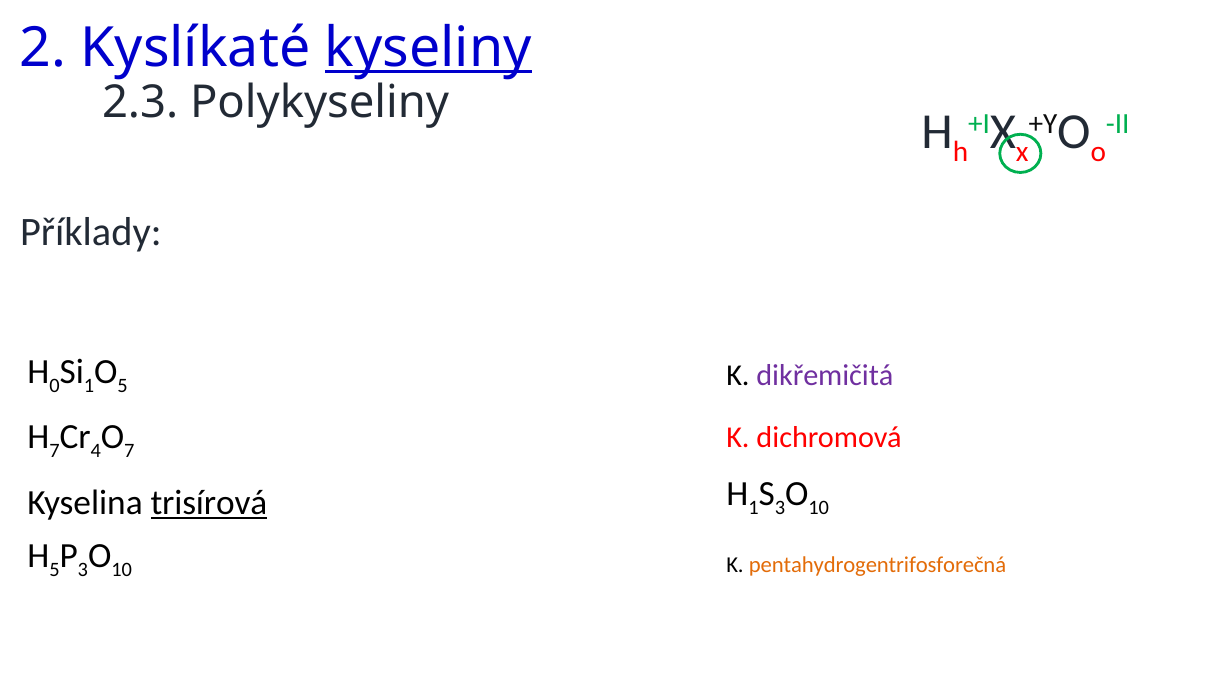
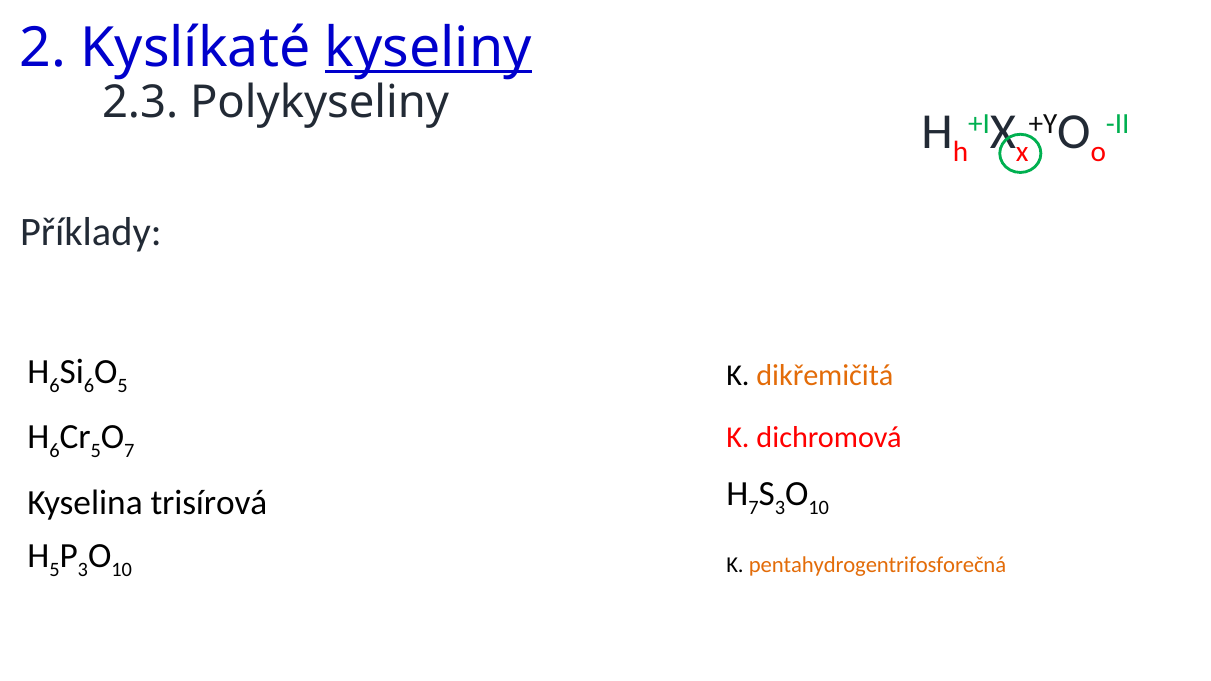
0: 0 -> 6 (54, 386)
1: 1 -> 6 (89, 386)
dikřemičitá colour: purple -> orange (825, 375)
7: 7 -> 6 (54, 451)
4: 4 -> 5 (96, 451)
1: 1 -> 7 (753, 508)
trisírová underline: present -> none (209, 503)
